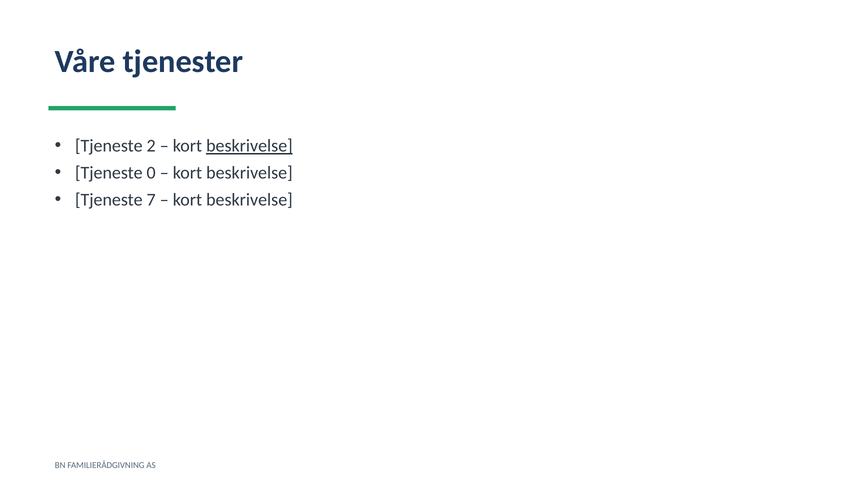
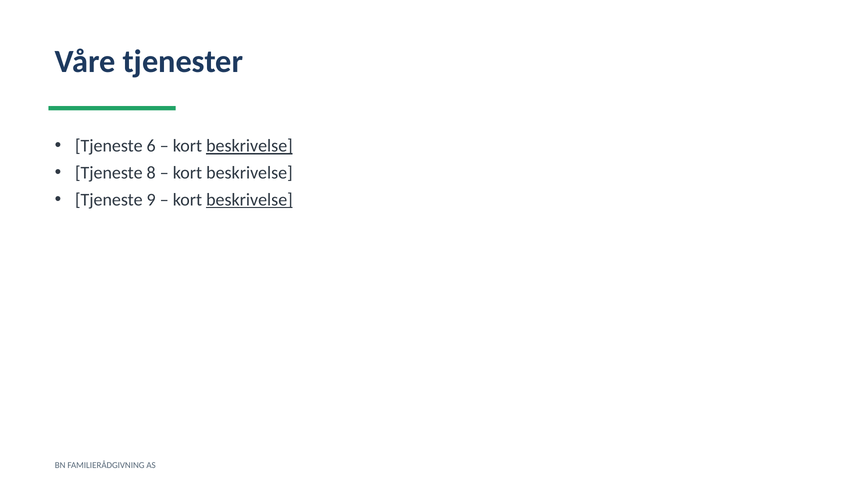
2: 2 -> 6 (151, 146)
0: 0 -> 8 (151, 173)
7: 7 -> 9 (151, 200)
beskrivelse underline: none -> present (249, 200)
